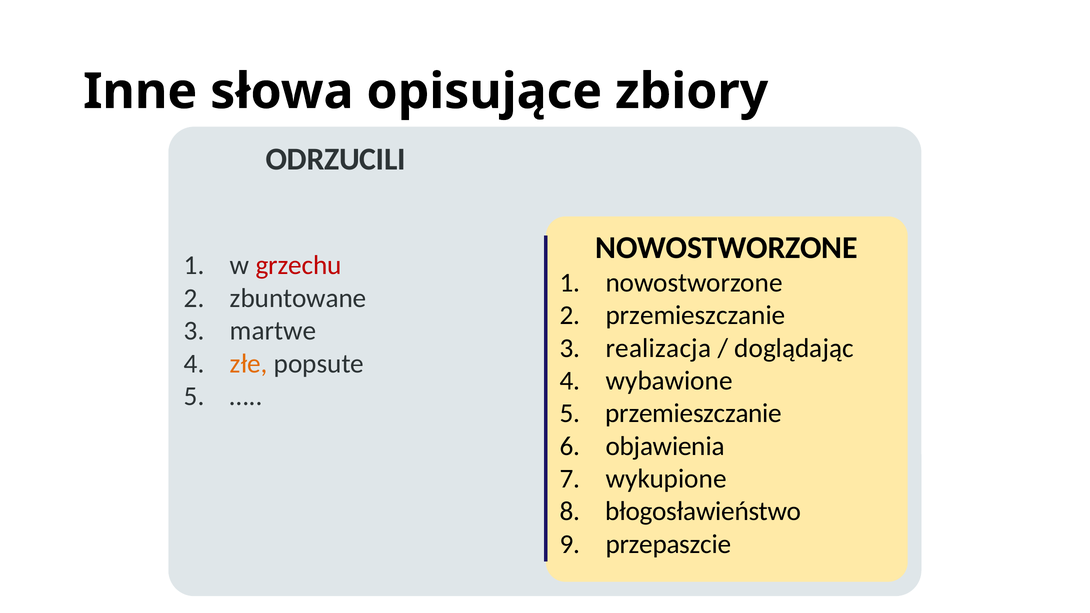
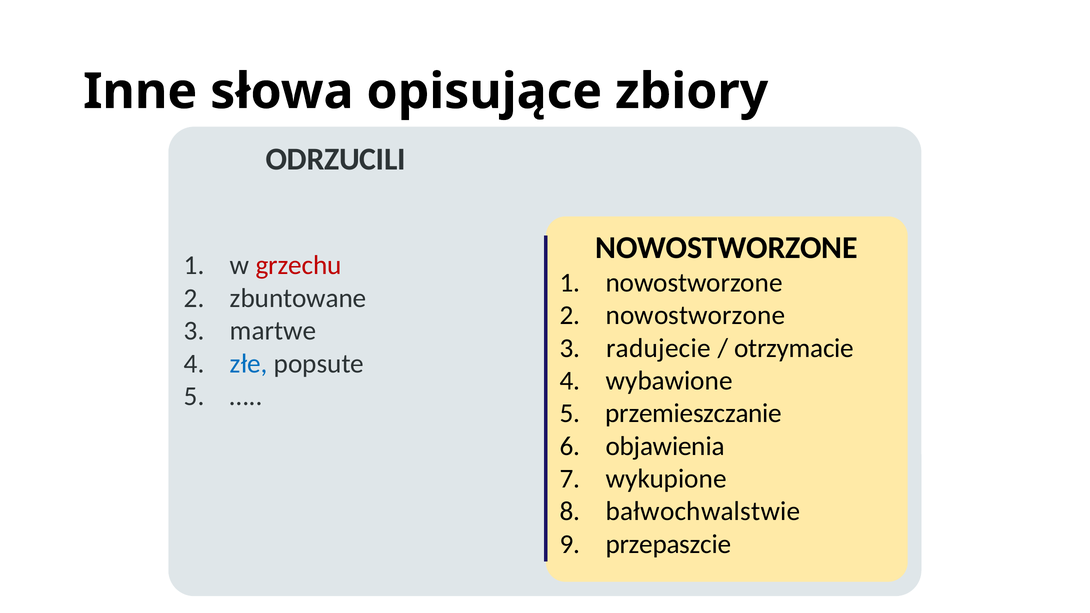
przemieszczanie: przemieszczanie -> nowostworzone (695, 315)
realizacja: realizacja -> radujecie (658, 348)
doglądając: doglądając -> otrzymacie (794, 348)
złe colour: orange -> blue (249, 364)
błogosławieństwo: błogosławieństwo -> bałwochwalstwie (703, 512)
